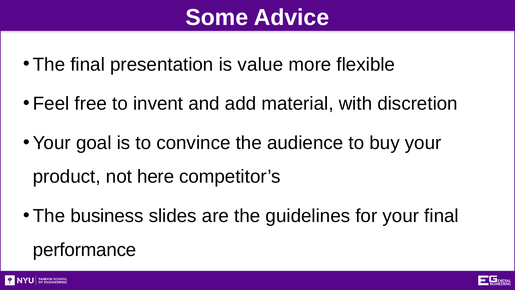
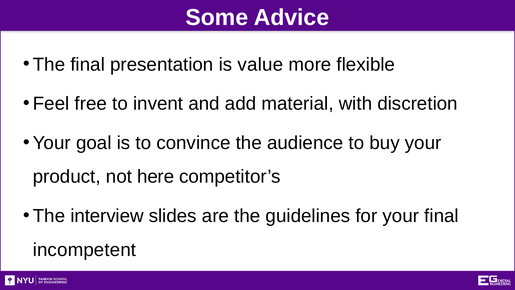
business: business -> interview (107, 216)
performance: performance -> incompetent (84, 250)
